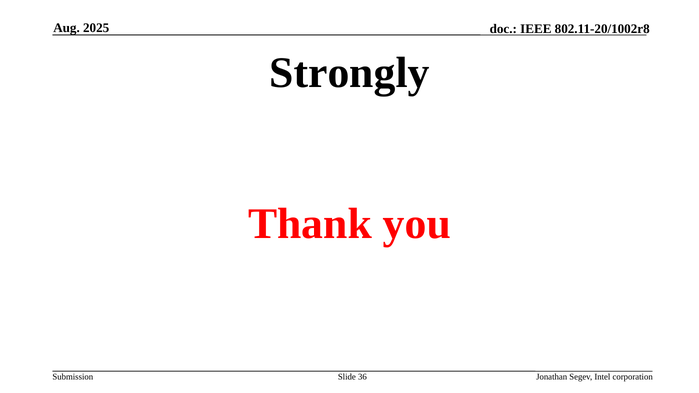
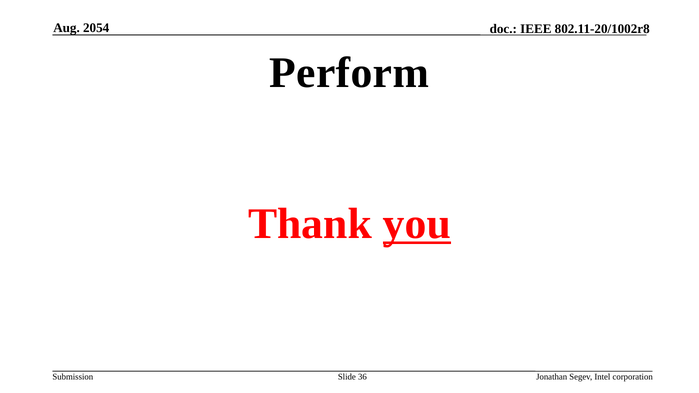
2025: 2025 -> 2054 (96, 28)
Strongly: Strongly -> Perform (349, 73)
you underline: none -> present (417, 224)
